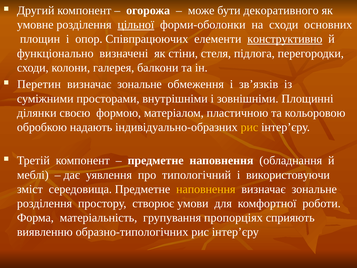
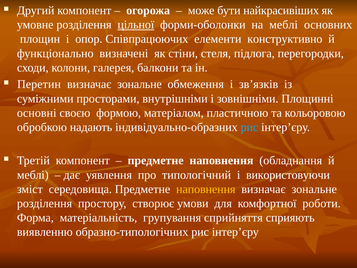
декоративного: декоративного -> найкрасивіших (281, 10)
на сходи: сходи -> меблі (284, 25)
конструктивно underline: present -> none (285, 39)
ділянки: ділянки -> основні (37, 113)
рис colour: yellow -> light blue (249, 127)
пропорціях: пропорціях -> сприйняття (233, 217)
